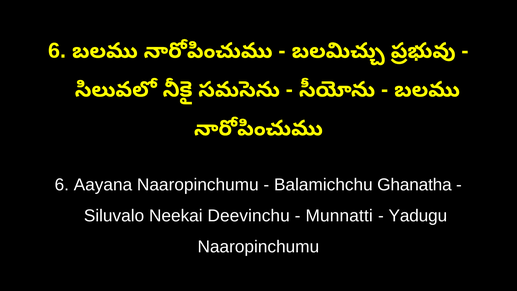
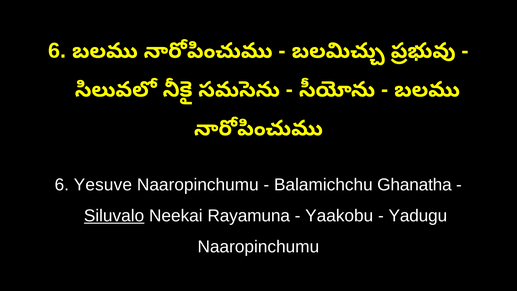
Aayana: Aayana -> Yesuve (103, 185)
Siluvalo underline: none -> present (114, 216)
Deevinchu: Deevinchu -> Rayamuna (249, 216)
Munnatti: Munnatti -> Yaakobu (339, 216)
